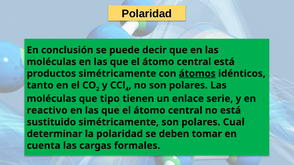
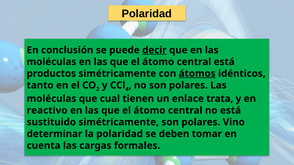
decir underline: none -> present (154, 50)
tipo: tipo -> cual (110, 99)
serie: serie -> trata (220, 99)
Cual: Cual -> Vino (234, 122)
